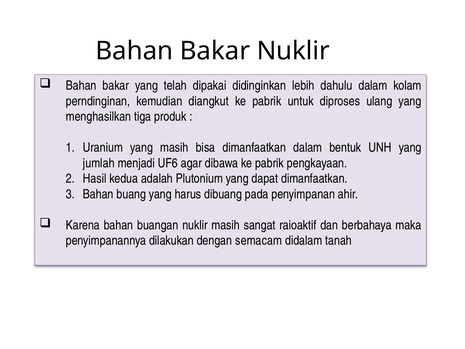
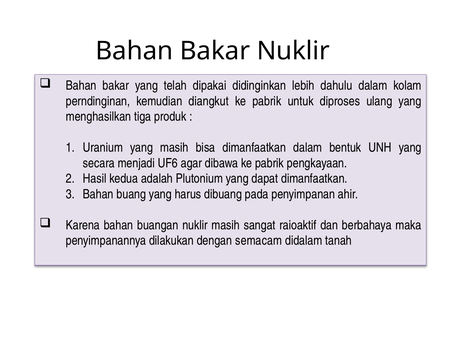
jumlah: jumlah -> secara (99, 163)
